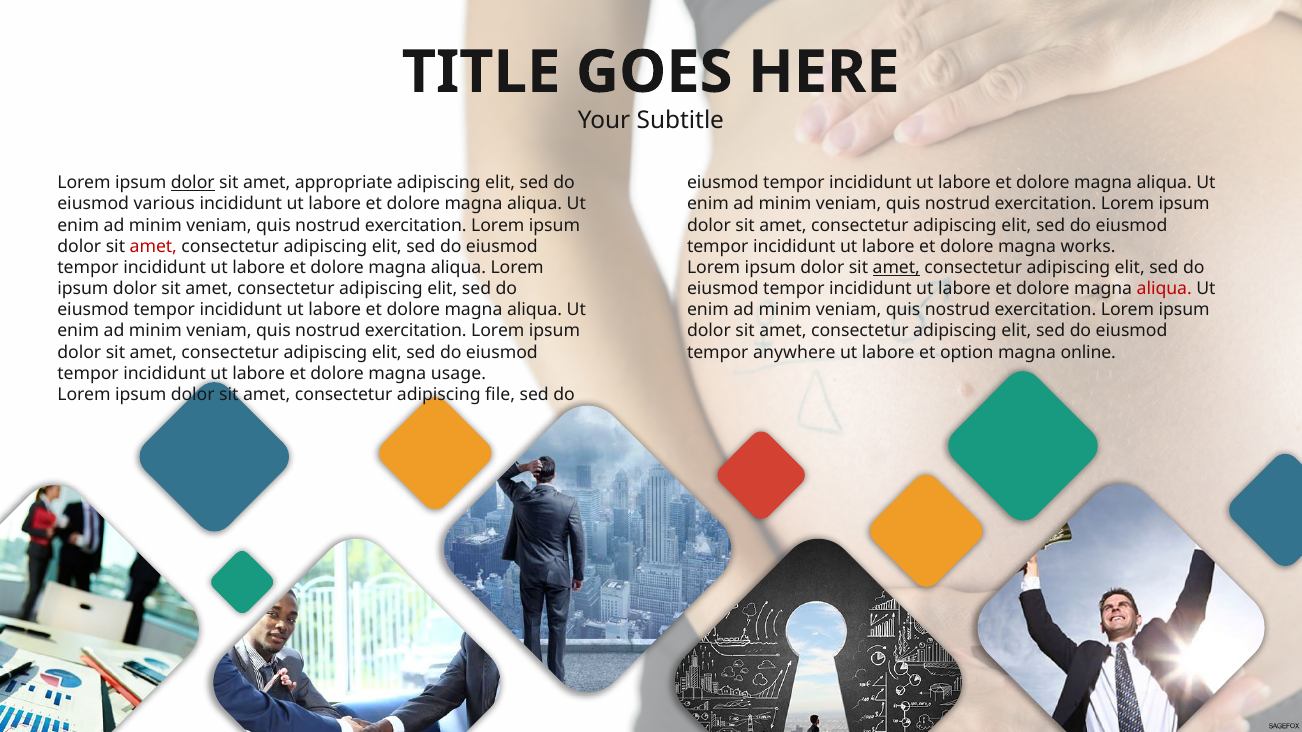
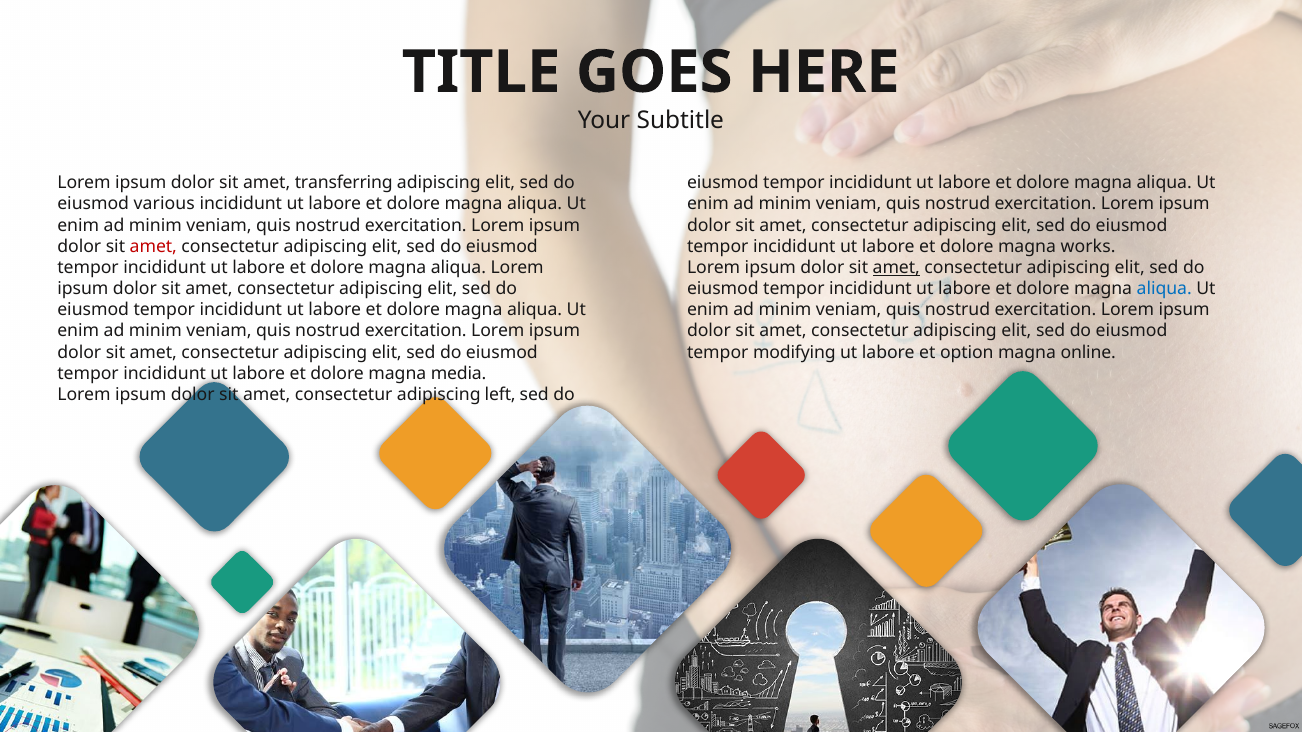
dolor underline: present -> none (193, 183)
appropriate: appropriate -> transferring (344, 183)
aliqua colour: red -> blue (1164, 289)
anywhere: anywhere -> modifying (794, 353)
usage: usage -> media (459, 374)
file: file -> left (500, 395)
